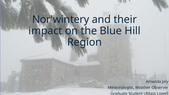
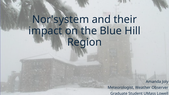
Nor'wintery: Nor'wintery -> Nor'system (61, 19)
